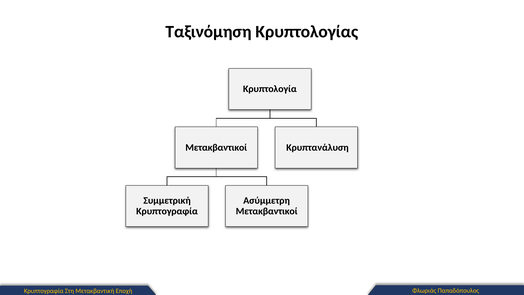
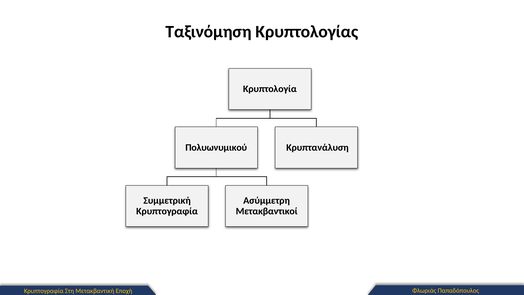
Μετακβαντικοί: Μετακβαντικοί -> Πολυωνυμικού (216, 147)
